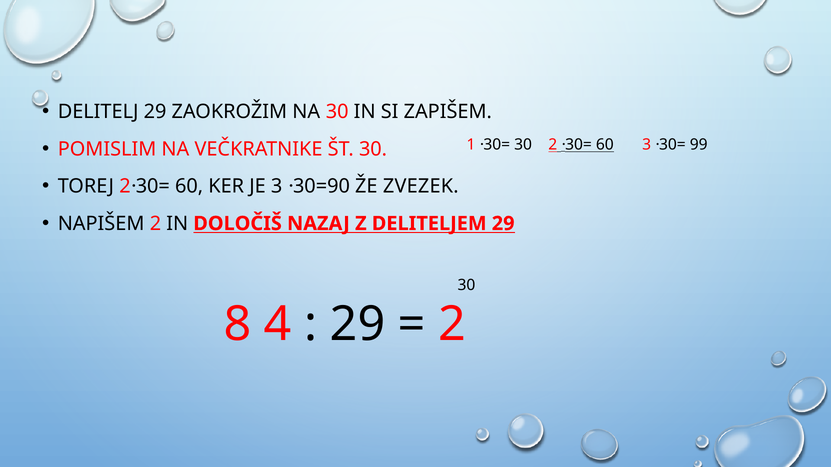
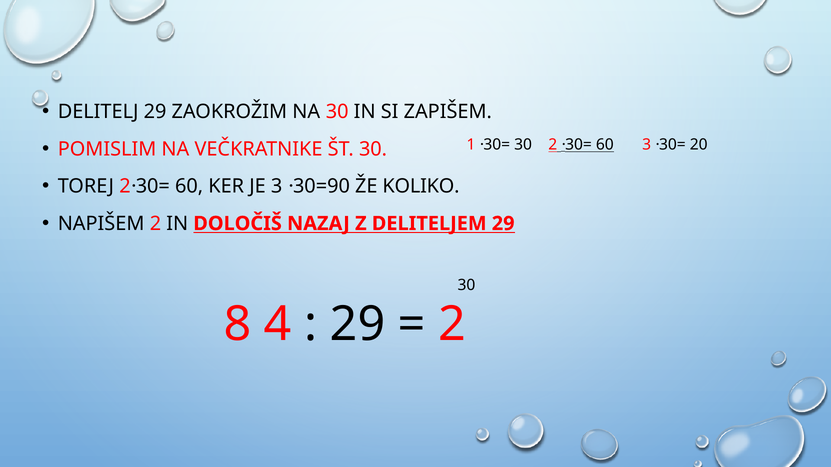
99: 99 -> 20 (699, 145)
ZVEZEK: ZVEZEK -> KOLIKO (421, 186)
